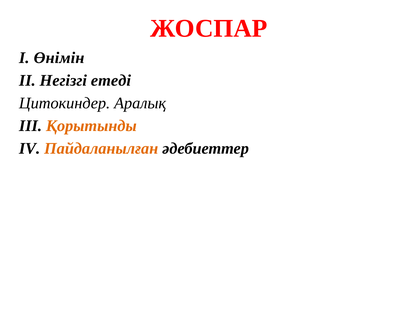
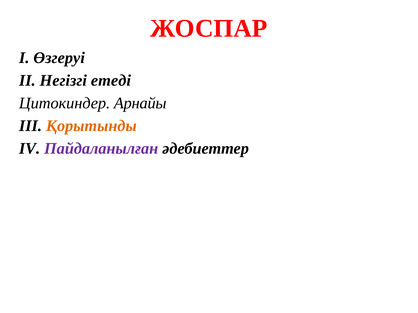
Өнімін: Өнімін -> Өзгеруі (59, 58)
Аралық: Аралық -> Арнайы (140, 103)
Пайдаланылған colour: orange -> purple (101, 149)
